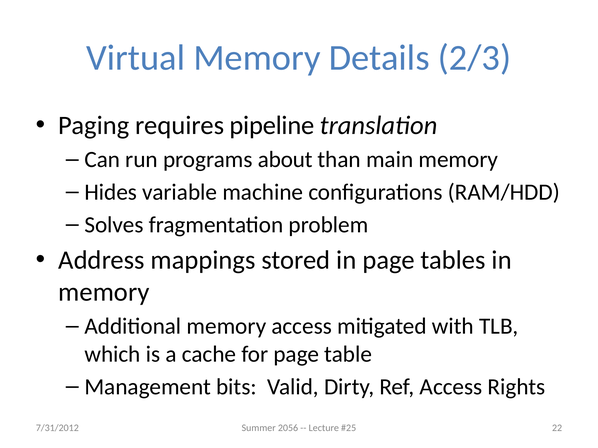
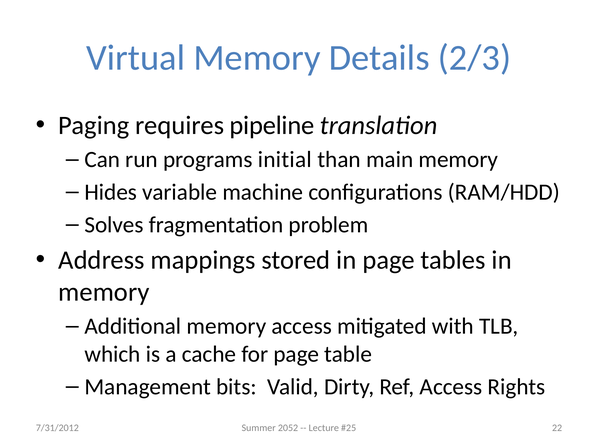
about: about -> initial (285, 160)
2056: 2056 -> 2052 (288, 428)
